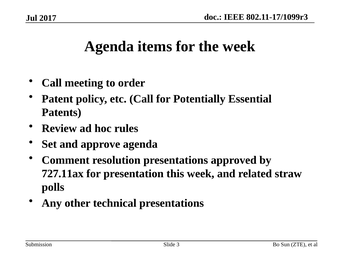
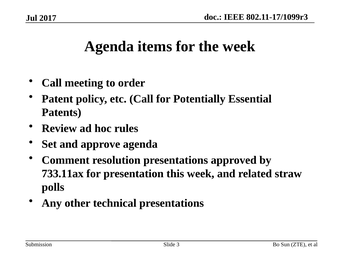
727.11ax: 727.11ax -> 733.11ax (63, 174)
